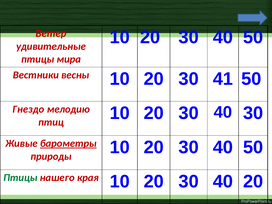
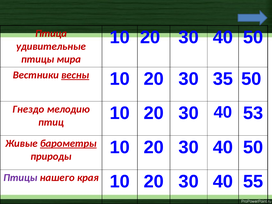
Ветер: Ветер -> Птица (51, 33)
весны underline: none -> present (75, 75)
41: 41 -> 35 (223, 79)
40 30: 30 -> 53 (253, 113)
Птицы colour: green -> purple (20, 178)
40 20: 20 -> 55 (253, 182)
